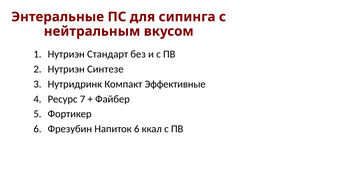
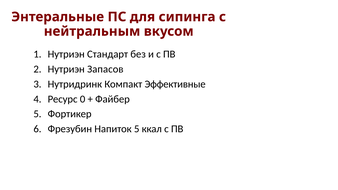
Синтезе: Синтезе -> Запасов (105, 69)
7: 7 -> 0 (83, 99)
Напиток 6: 6 -> 5 (137, 129)
